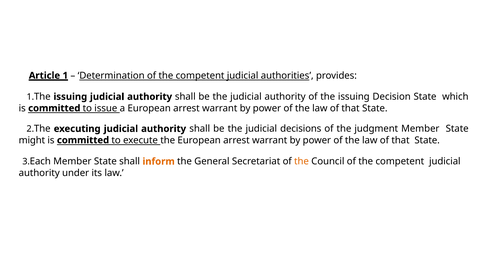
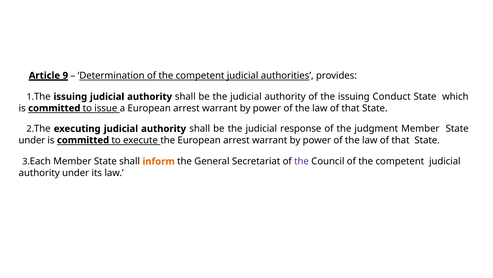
1: 1 -> 9 (65, 75)
Decision: Decision -> Conduct (392, 96)
decisions: decisions -> response (301, 128)
might: might -> under (32, 140)
the colour: orange -> purple (302, 161)
